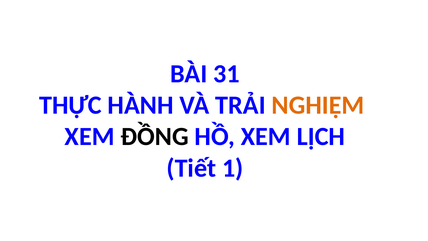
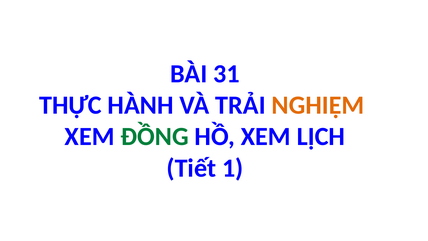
ĐỒNG colour: black -> green (155, 137)
